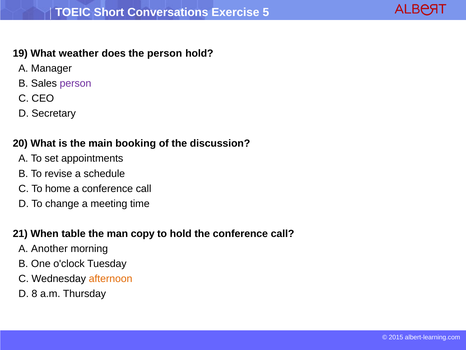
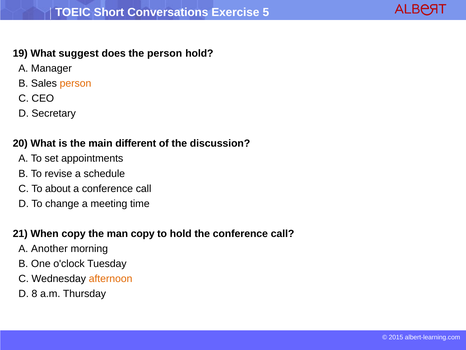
weather: weather -> suggest (79, 53)
person colour: purple -> orange (76, 83)
booking: booking -> different (136, 143)
home: home -> about (58, 188)
When table: table -> copy (74, 233)
